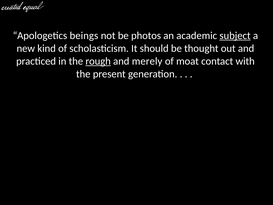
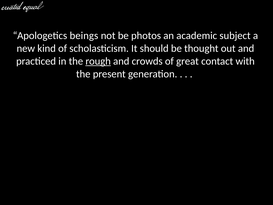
subject underline: present -> none (235, 36)
merely: merely -> crowds (147, 61)
moat: moat -> great (187, 61)
